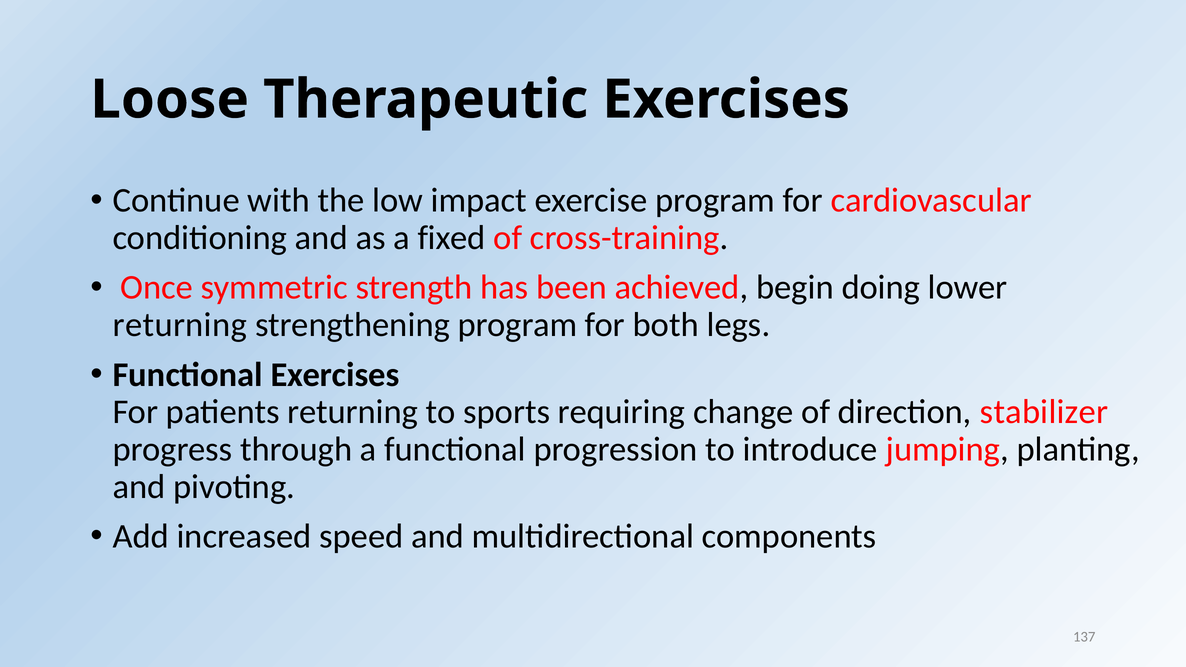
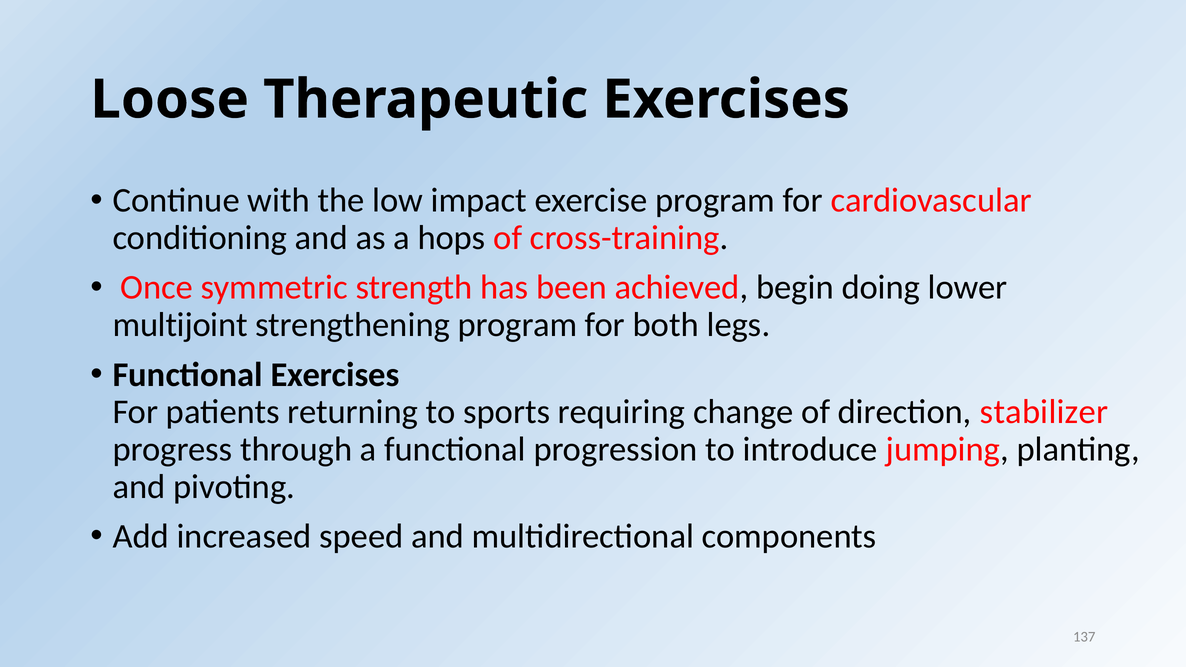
fixed: fixed -> hops (452, 238)
returning: returning -> multijoint (180, 325)
